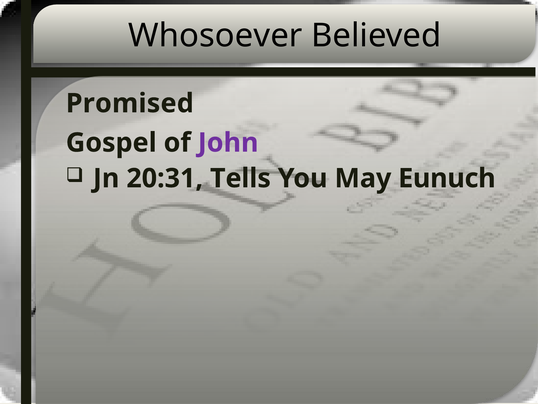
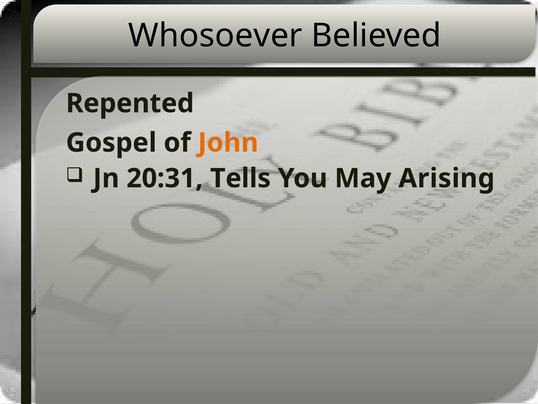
Promised: Promised -> Repented (130, 103)
John colour: purple -> orange (228, 143)
Eunuch: Eunuch -> Arising (447, 178)
